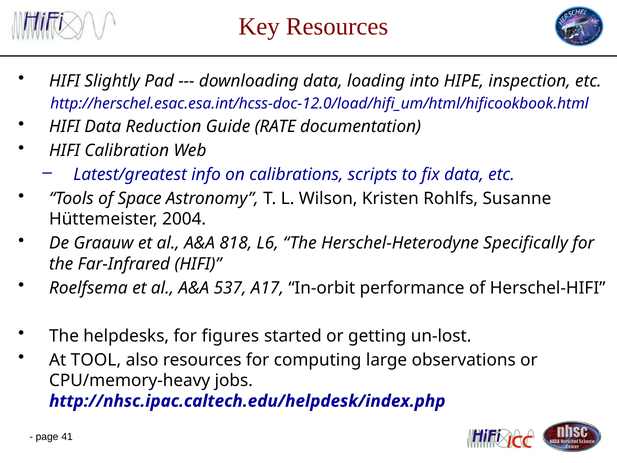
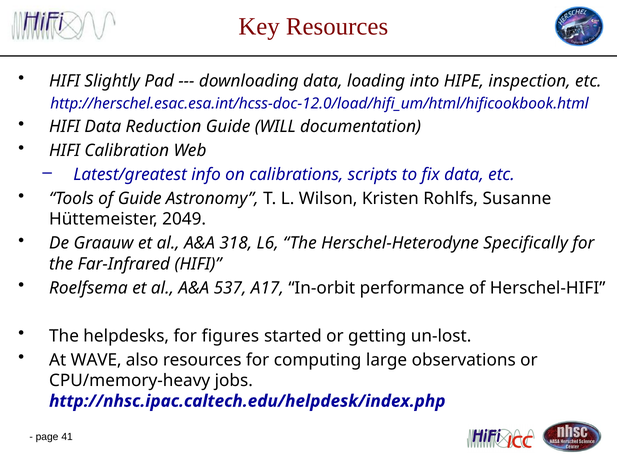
RATE: RATE -> WILL (275, 127)
of Space: Space -> Guide (140, 199)
2004: 2004 -> 2049 (184, 219)
818: 818 -> 318 (236, 243)
TOOL: TOOL -> WAVE (96, 360)
